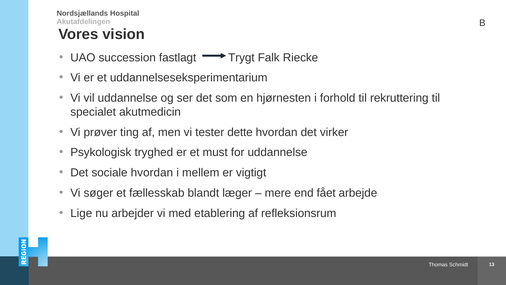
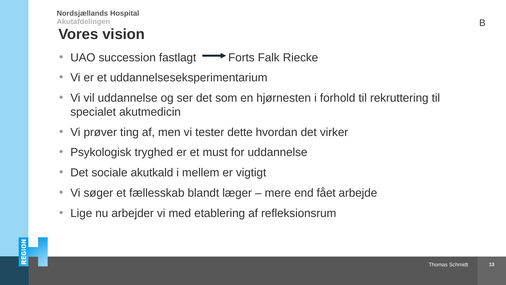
Trygt: Trygt -> Forts (241, 57)
sociale hvordan: hvordan -> akutkald (152, 172)
